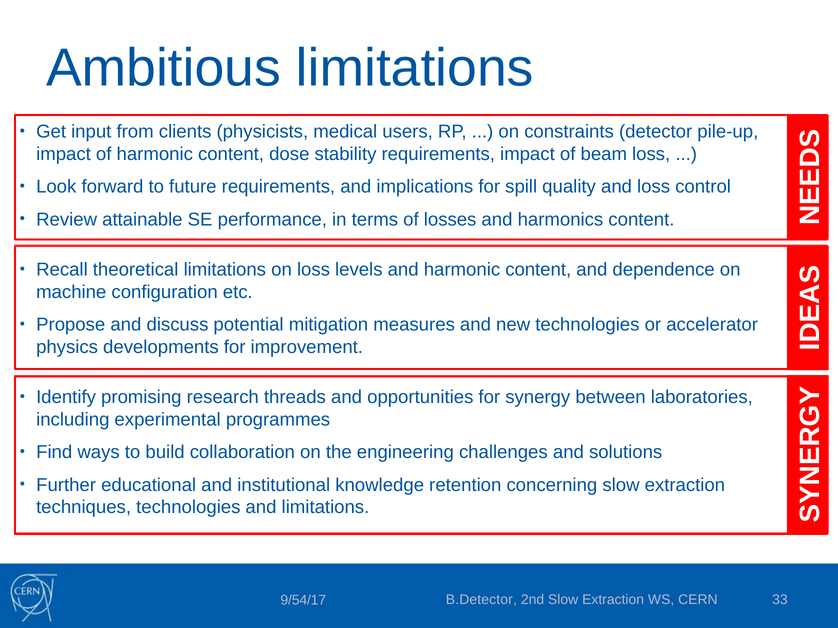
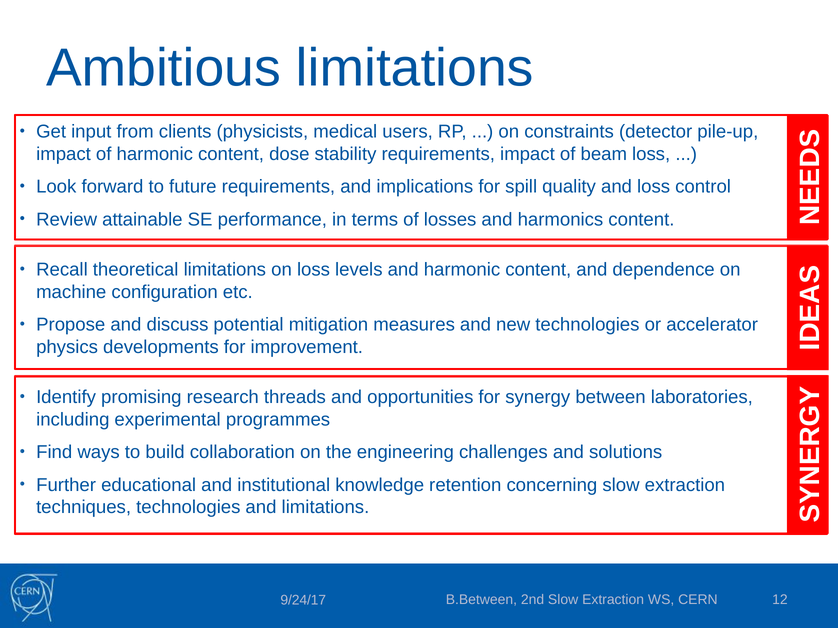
B.Detector: B.Detector -> B.Between (481, 600)
33: 33 -> 12 (780, 600)
9/54/17: 9/54/17 -> 9/24/17 (303, 601)
